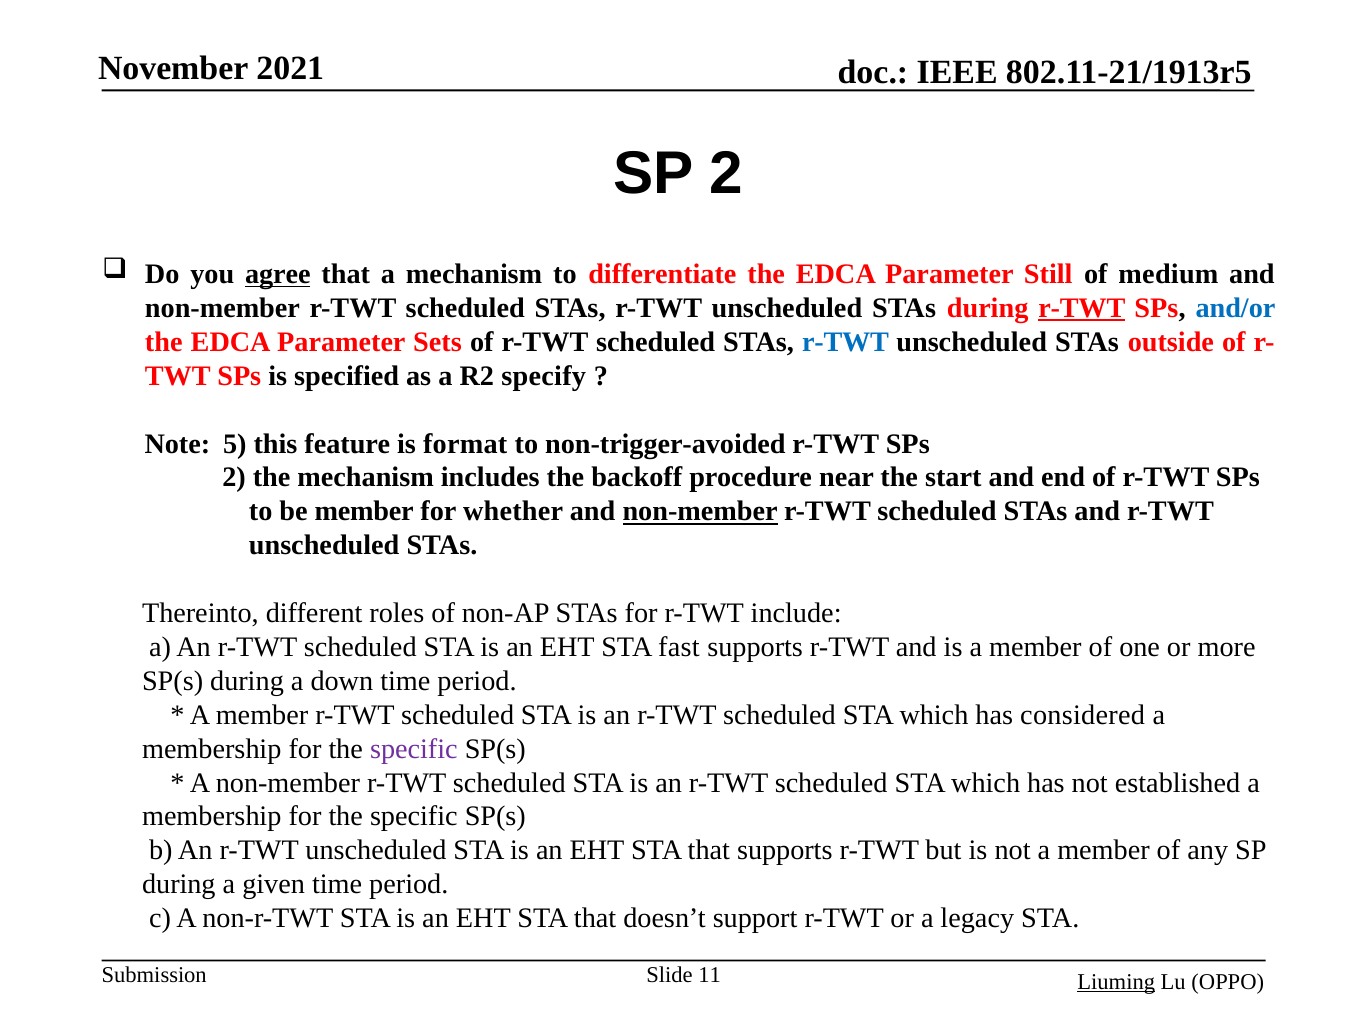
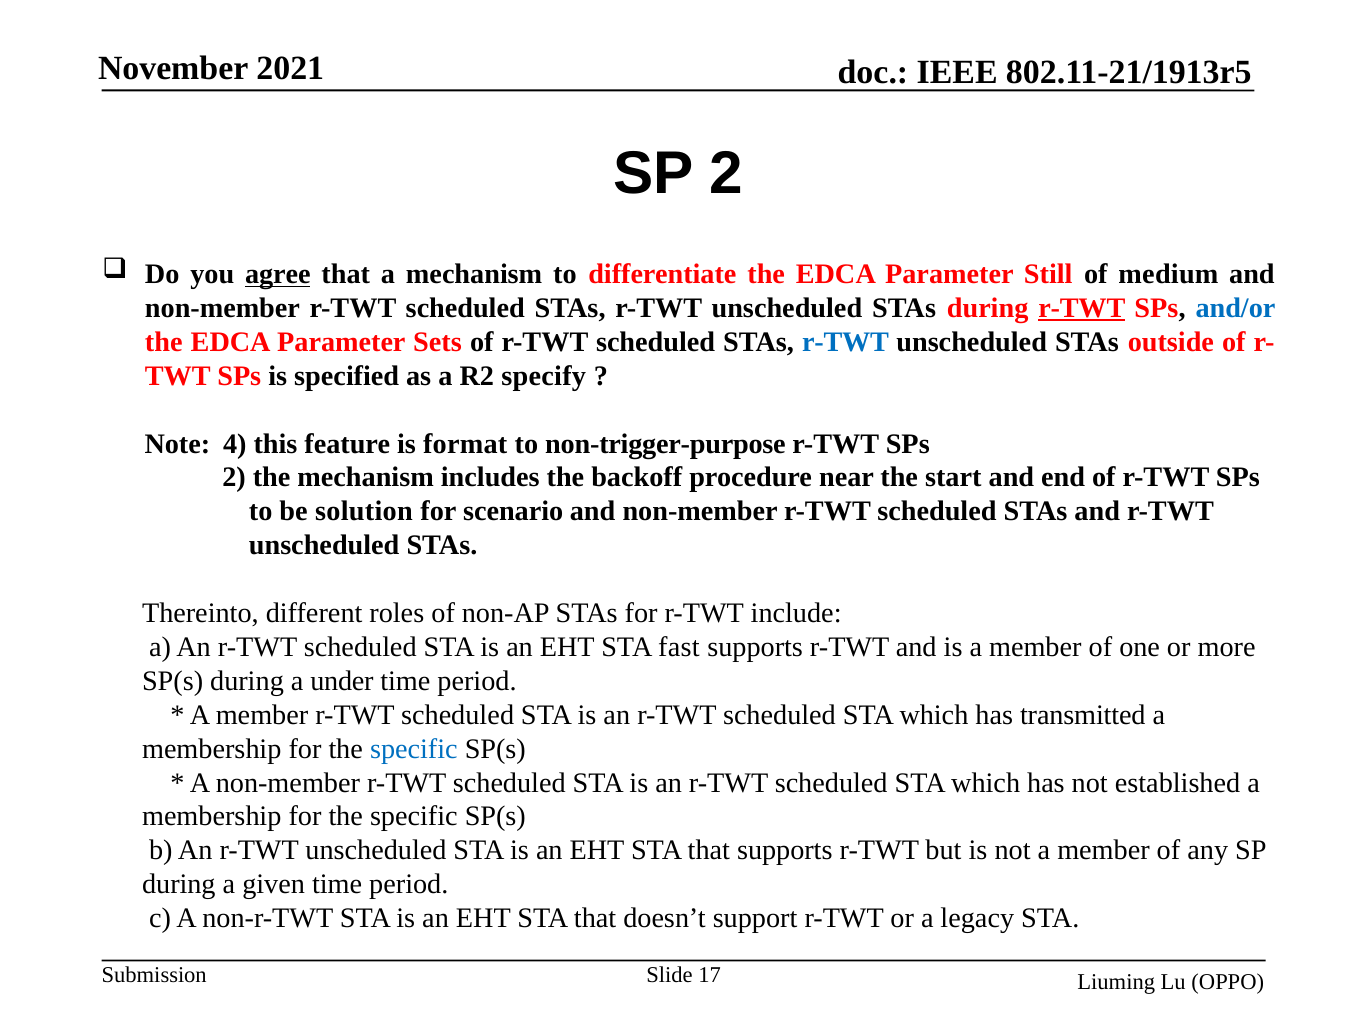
5: 5 -> 4 (235, 444)
non-trigger-avoided: non-trigger-avoided -> non-trigger-purpose (665, 444)
be member: member -> solution (364, 512)
whether: whether -> scenario (513, 512)
non-member underline: present -> none (700, 512)
down: down -> under (342, 681)
considered: considered -> transmitted (1083, 715)
specific colour: purple -> blue (414, 749)
11: 11 -> 17 (710, 975)
Liuming underline: present -> none (1116, 982)
